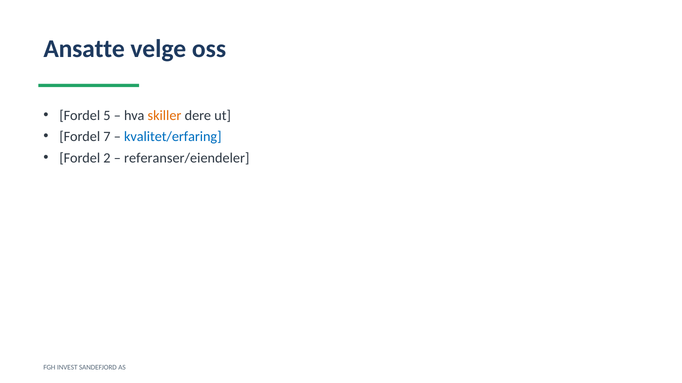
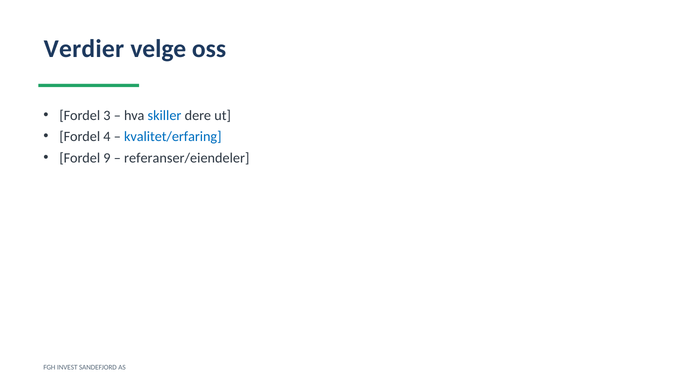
Ansatte: Ansatte -> Verdier (84, 49)
5: 5 -> 3 (107, 116)
skiller colour: orange -> blue (164, 116)
7: 7 -> 4 (107, 137)
2: 2 -> 9 (107, 158)
